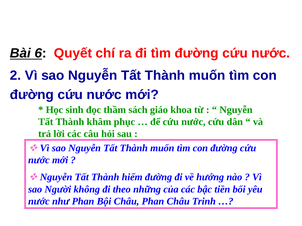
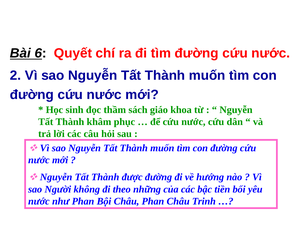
hiểm: hiểm -> được (132, 178)
